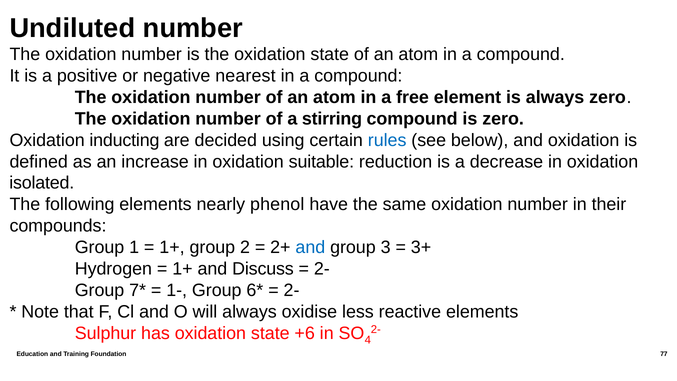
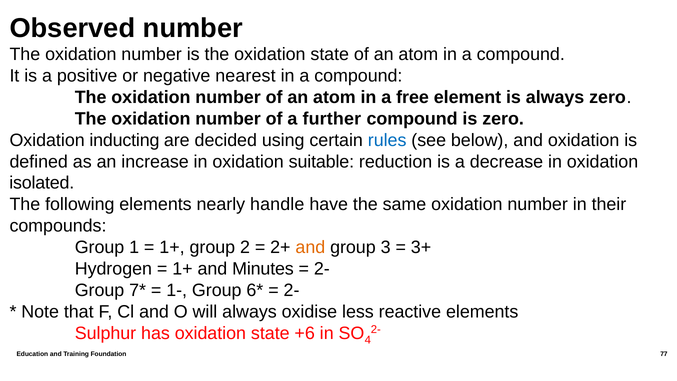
Undiluted: Undiluted -> Observed (72, 28)
stirring: stirring -> further (332, 119)
phenol: phenol -> handle (277, 204)
and colour: blue -> orange (310, 247)
Discuss: Discuss -> Minutes (263, 269)
